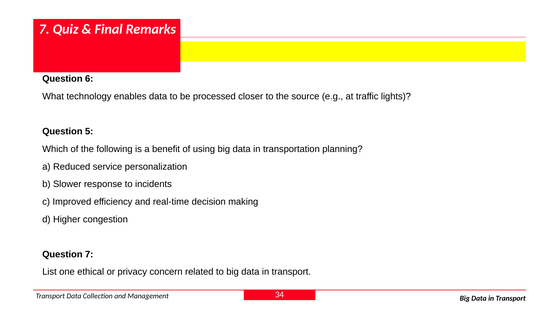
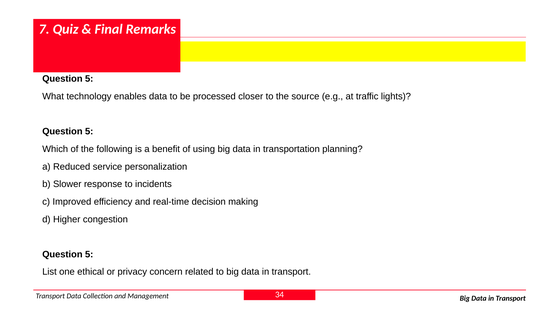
6: 6 -> 5 (89, 79)
7: 7 -> 5 (89, 254)
